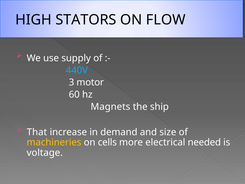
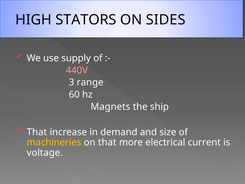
FLOW: FLOW -> SIDES (166, 20)
440V colour: light blue -> pink (77, 70)
motor: motor -> range (90, 82)
on cells: cells -> that (107, 142)
needed: needed -> current (204, 142)
